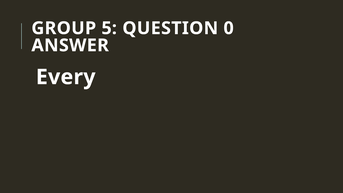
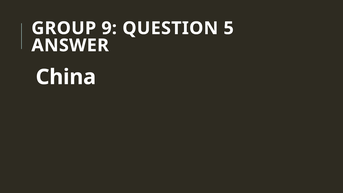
5: 5 -> 9 (109, 28)
0: 0 -> 5 (229, 28)
Every: Every -> China (66, 77)
